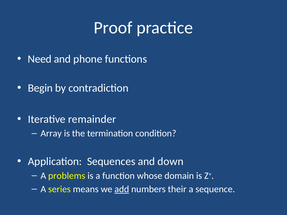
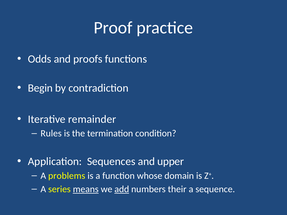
Need: Need -> Odds (40, 59)
phone: phone -> proofs (88, 59)
Array: Array -> Rules (51, 134)
down: down -> upper (171, 162)
means underline: none -> present (86, 189)
